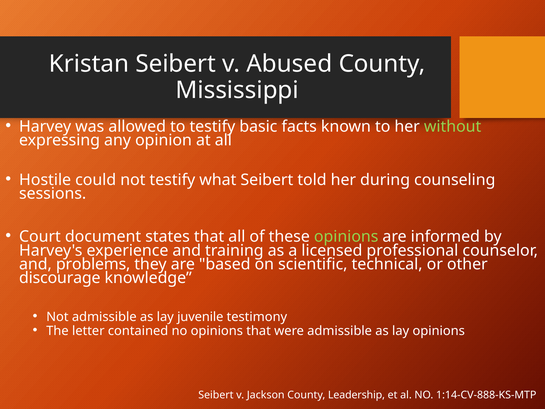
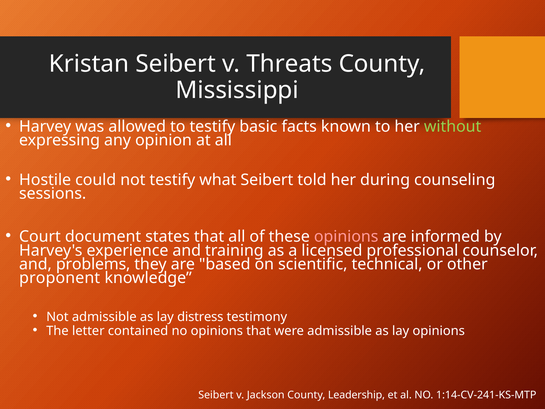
Abused: Abused -> Threats (289, 64)
opinions colour: light green -> pink (346, 237)
discourage: discourage -> proponent (60, 278)
juvenile: juvenile -> distress (200, 317)
1:14-CV-888-KS-MTP: 1:14-CV-888-KS-MTP -> 1:14-CV-241-KS-MTP (486, 395)
